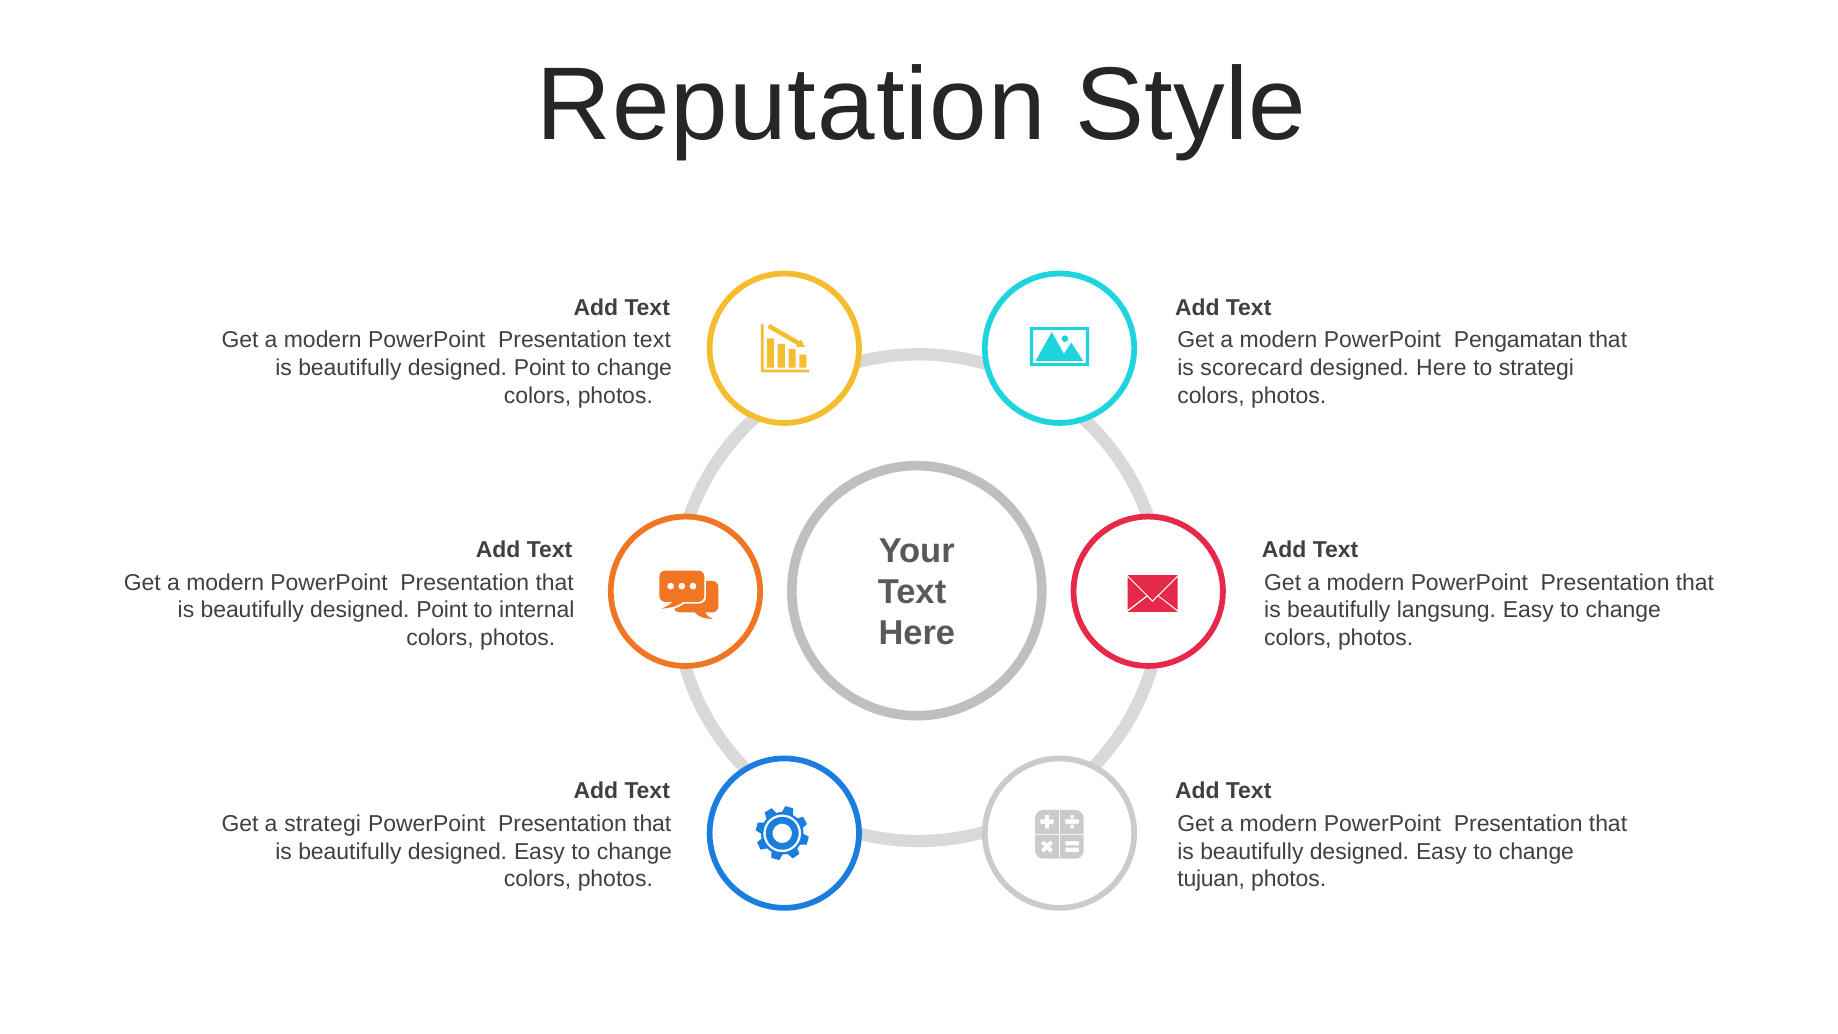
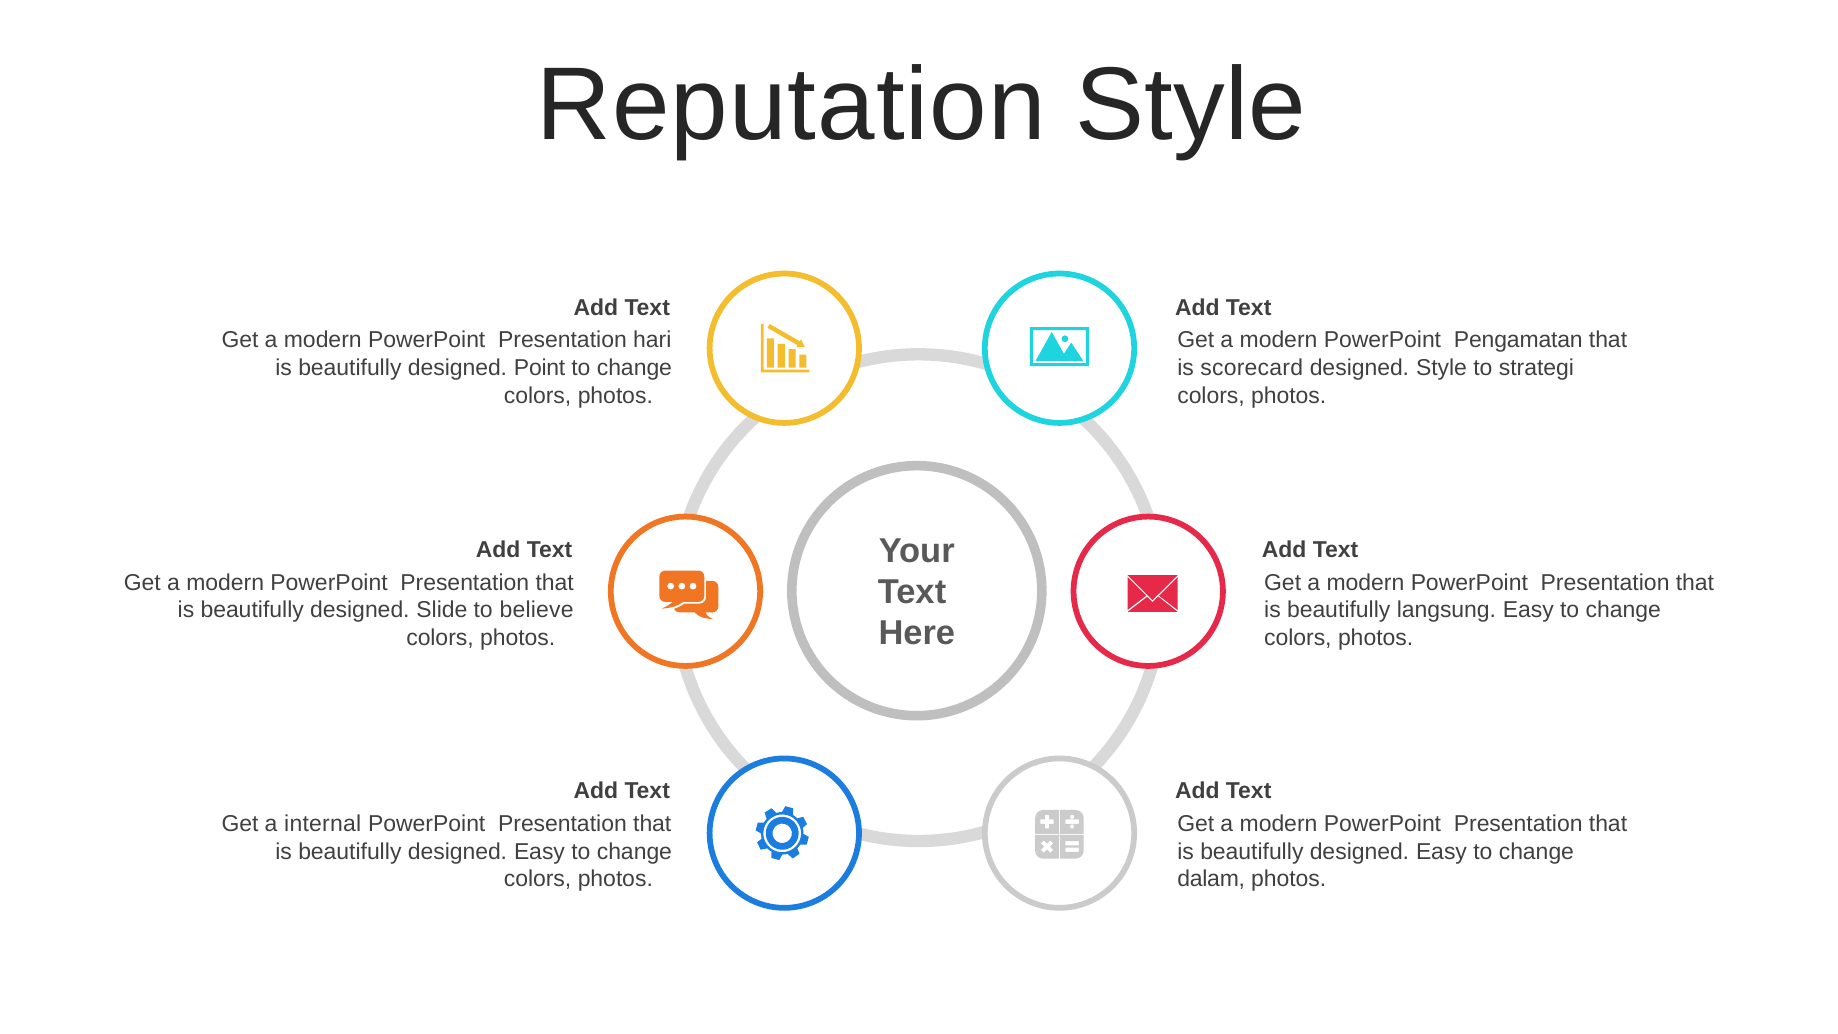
Presentation text: text -> hari (652, 340)
designed Here: Here -> Style (1442, 368)
Point: Point -> Slide (442, 610)
internal: internal -> believe (537, 610)
a strategi: strategi -> internal (323, 824)
tujuan: tujuan -> dalam (1211, 879)
